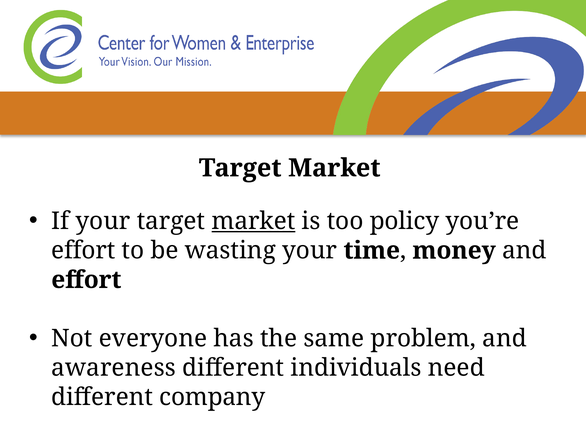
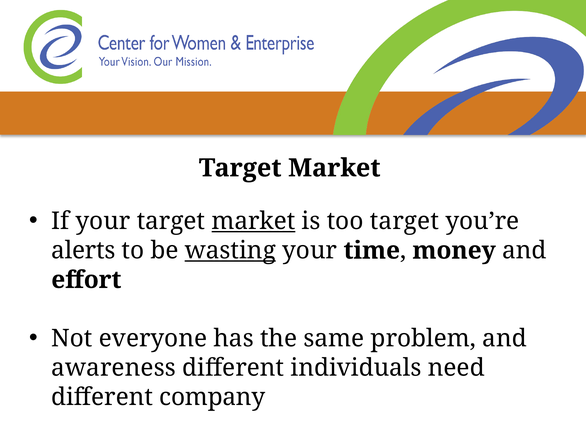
too policy: policy -> target (404, 221)
effort: effort -> alerts (83, 250)
wasting underline: none -> present (230, 250)
